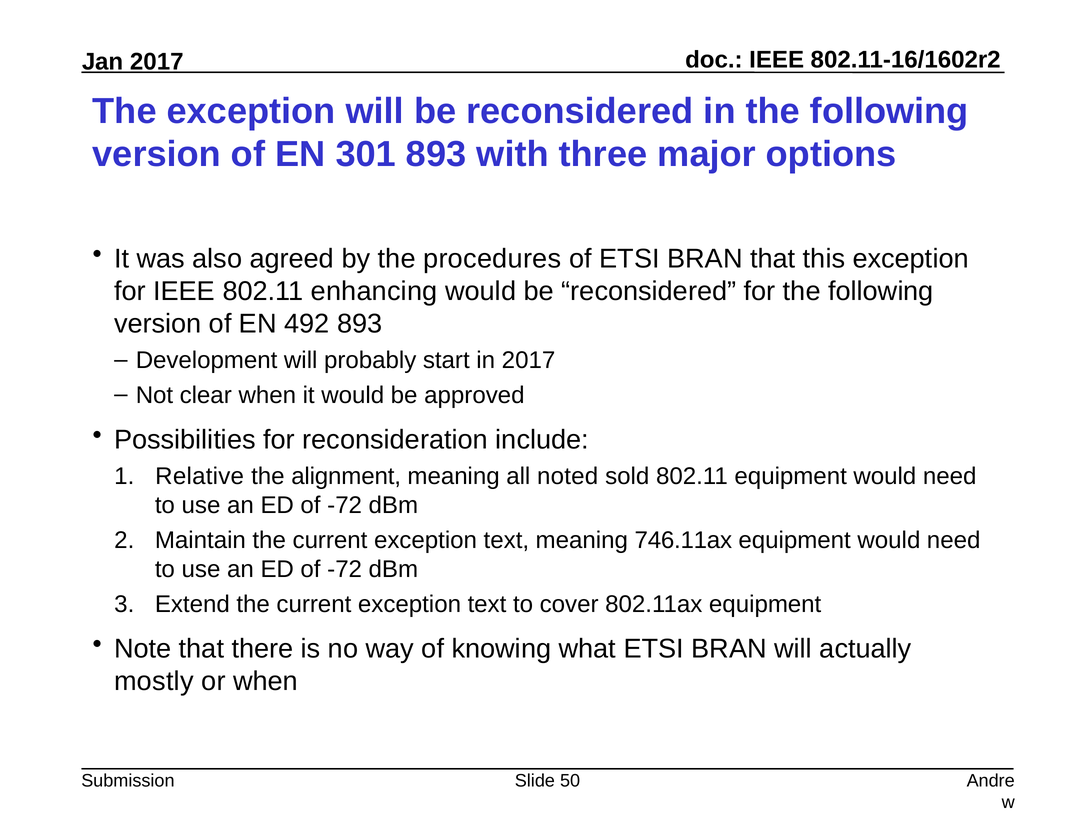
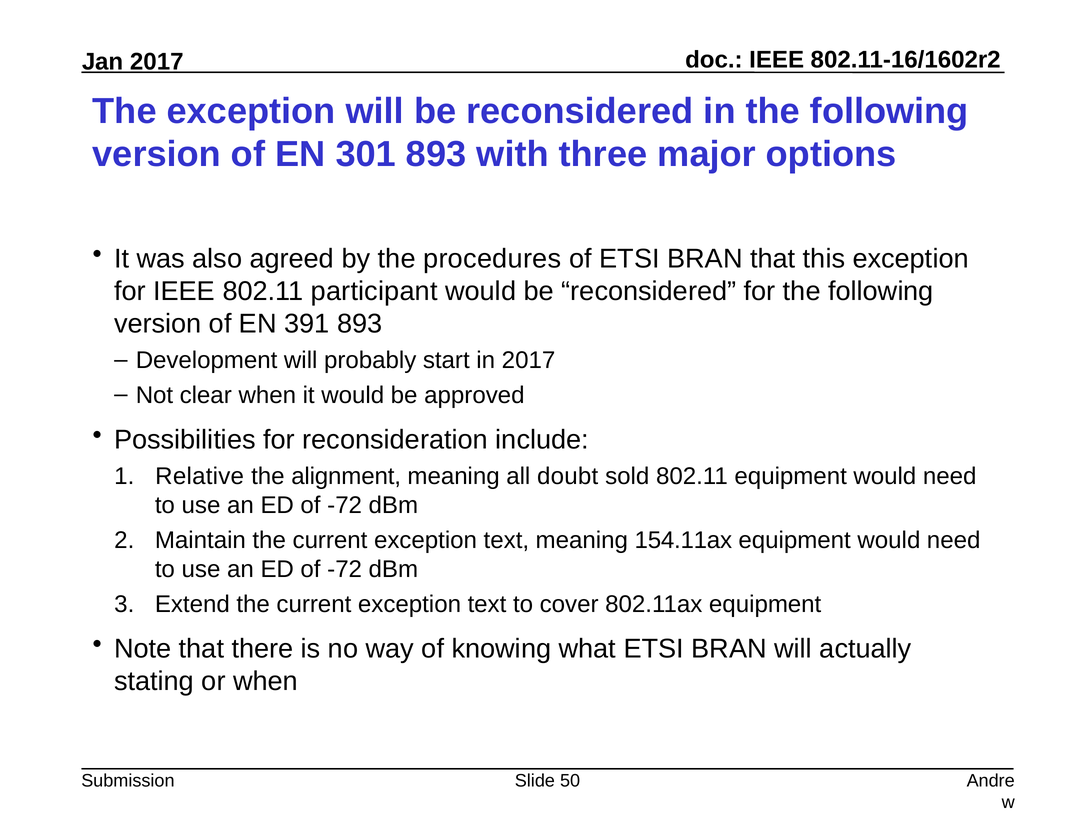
enhancing: enhancing -> participant (374, 292)
492: 492 -> 391 (307, 324)
noted: noted -> doubt (568, 477)
746.11ax: 746.11ax -> 154.11ax (683, 541)
mostly: mostly -> stating (154, 682)
